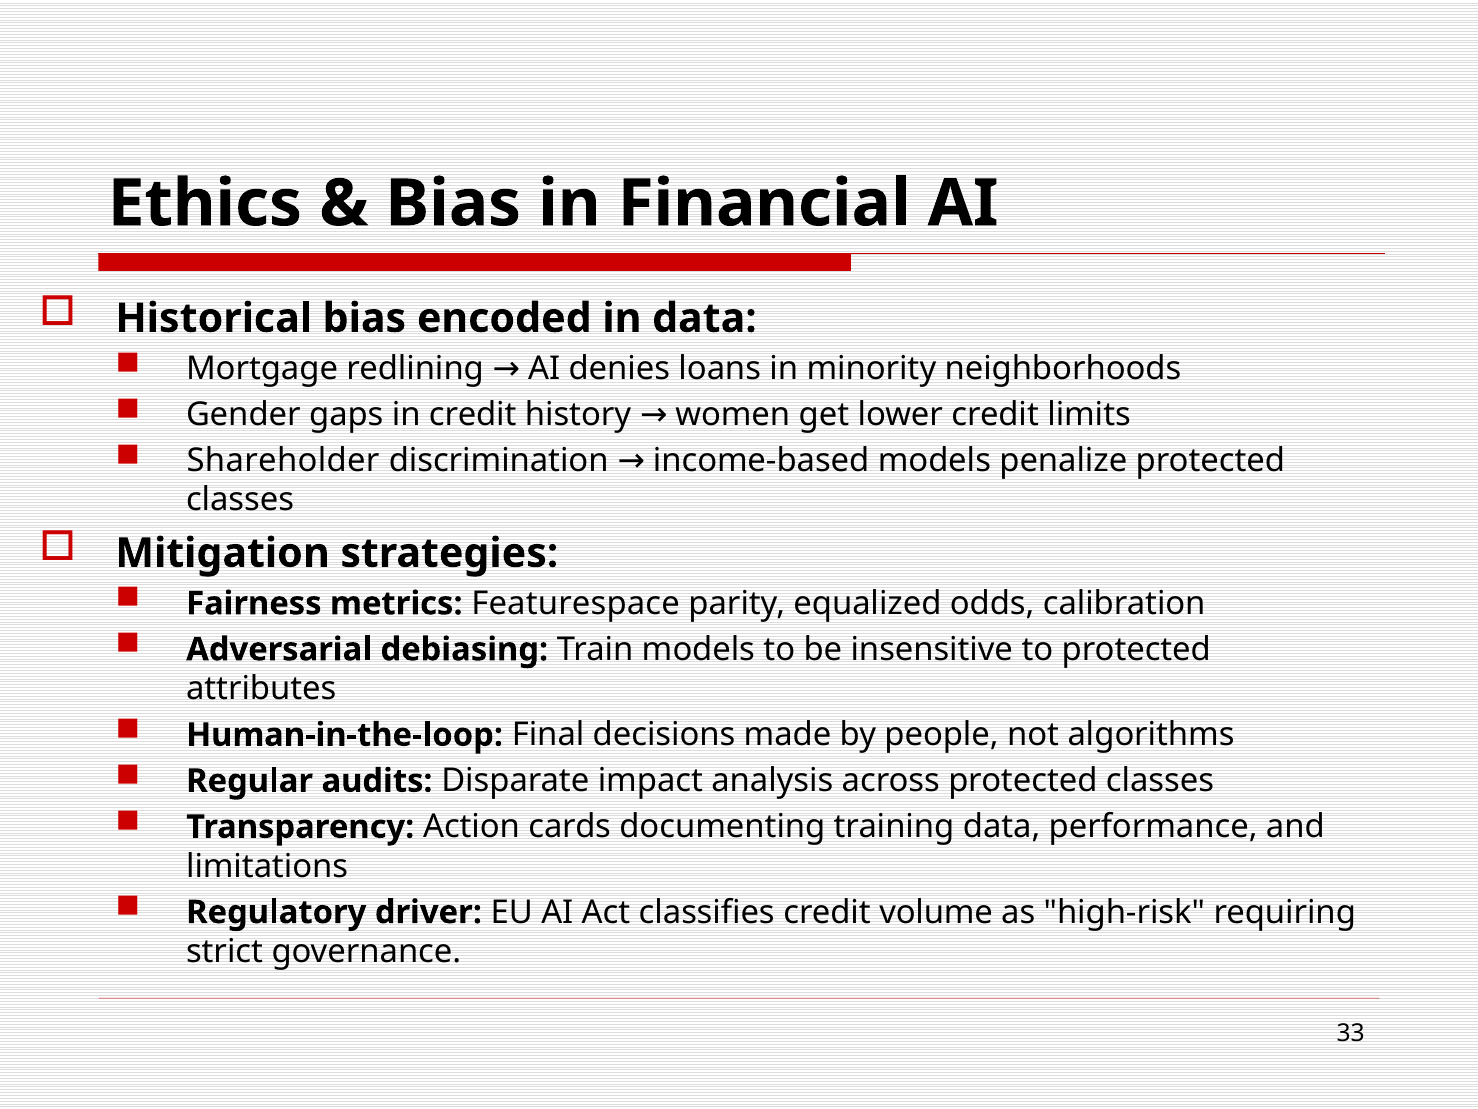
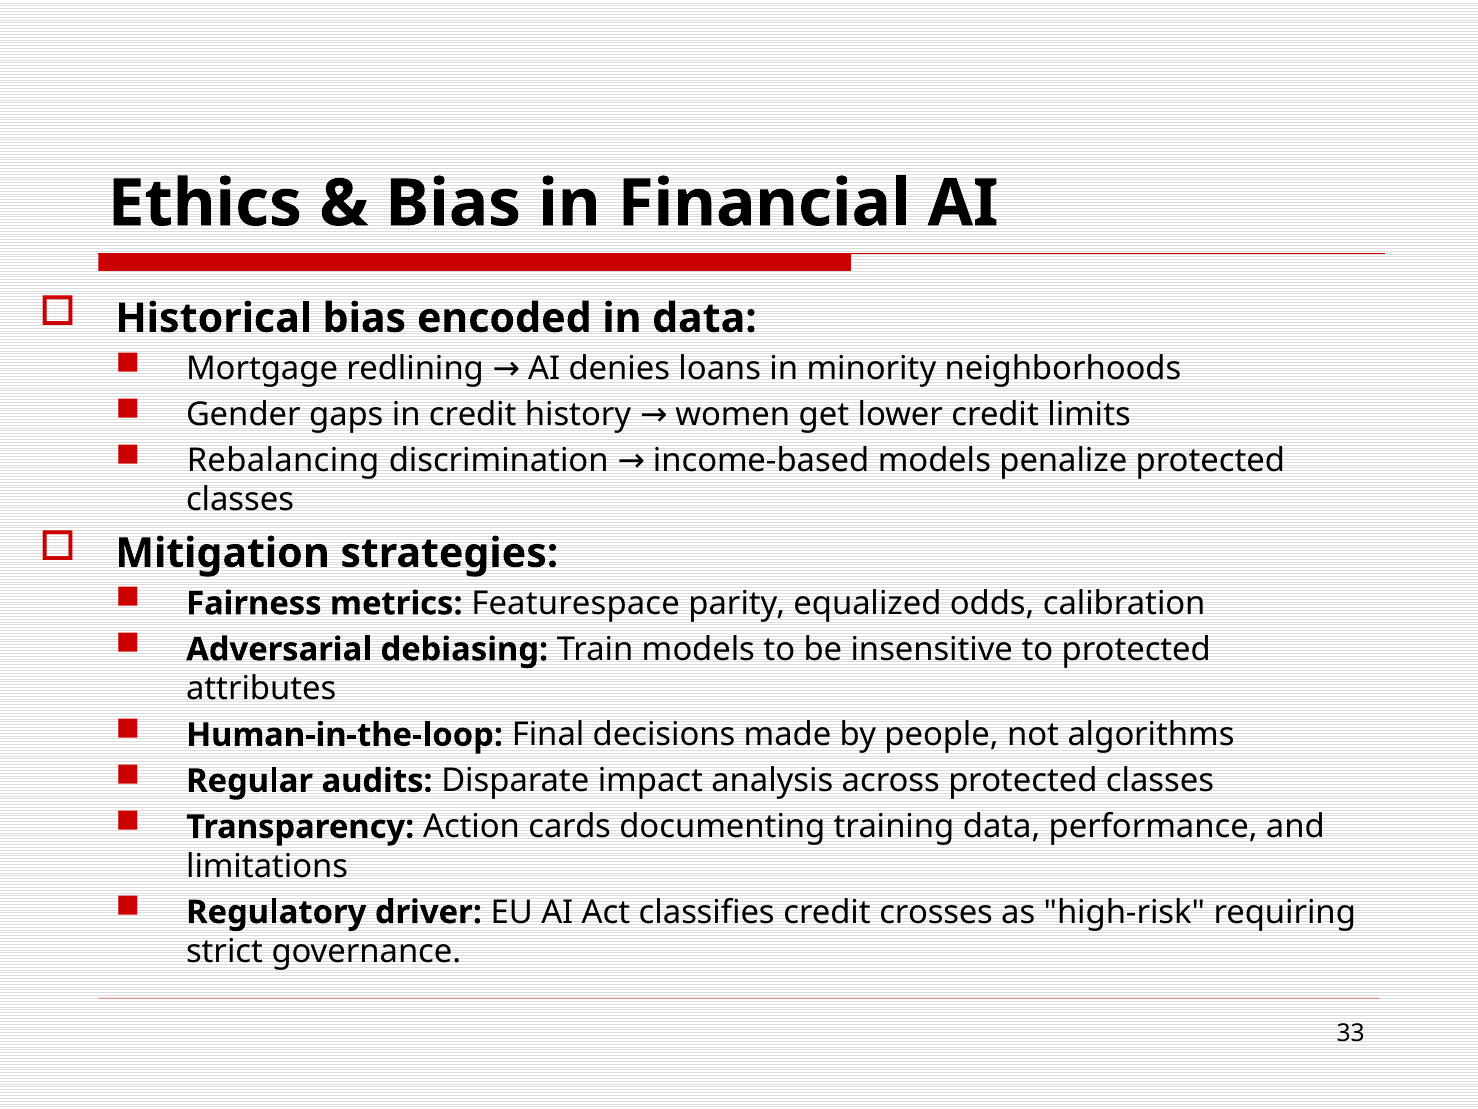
Shareholder: Shareholder -> Rebalancing (283, 460)
volume: volume -> crosses (936, 912)
